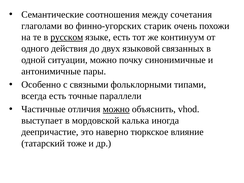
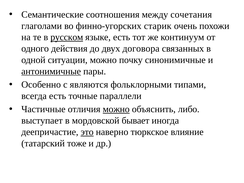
языковой: языковой -> договора (141, 49)
антонимичные underline: none -> present (51, 71)
связными: связными -> являются (89, 85)
vhod: vhod -> либо (189, 109)
калька: калька -> бывает (136, 121)
это underline: none -> present (87, 132)
